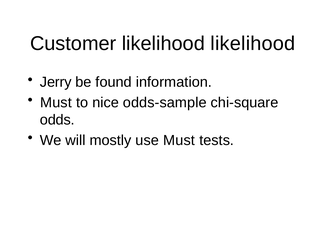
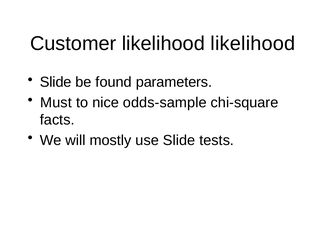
Jerry: Jerry -> Slide (56, 82)
information: information -> parameters (174, 82)
odds: odds -> facts (57, 120)
use Must: Must -> Slide (179, 140)
